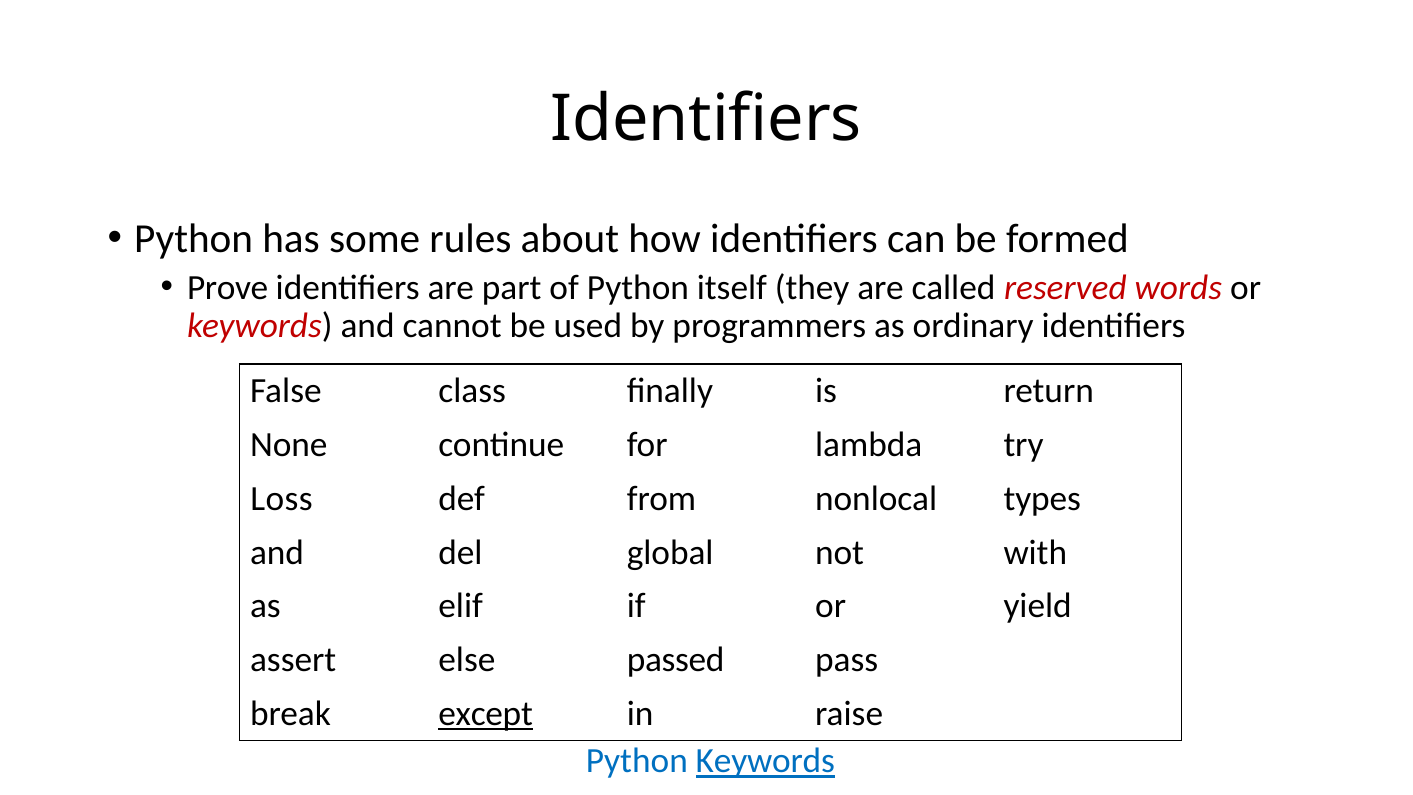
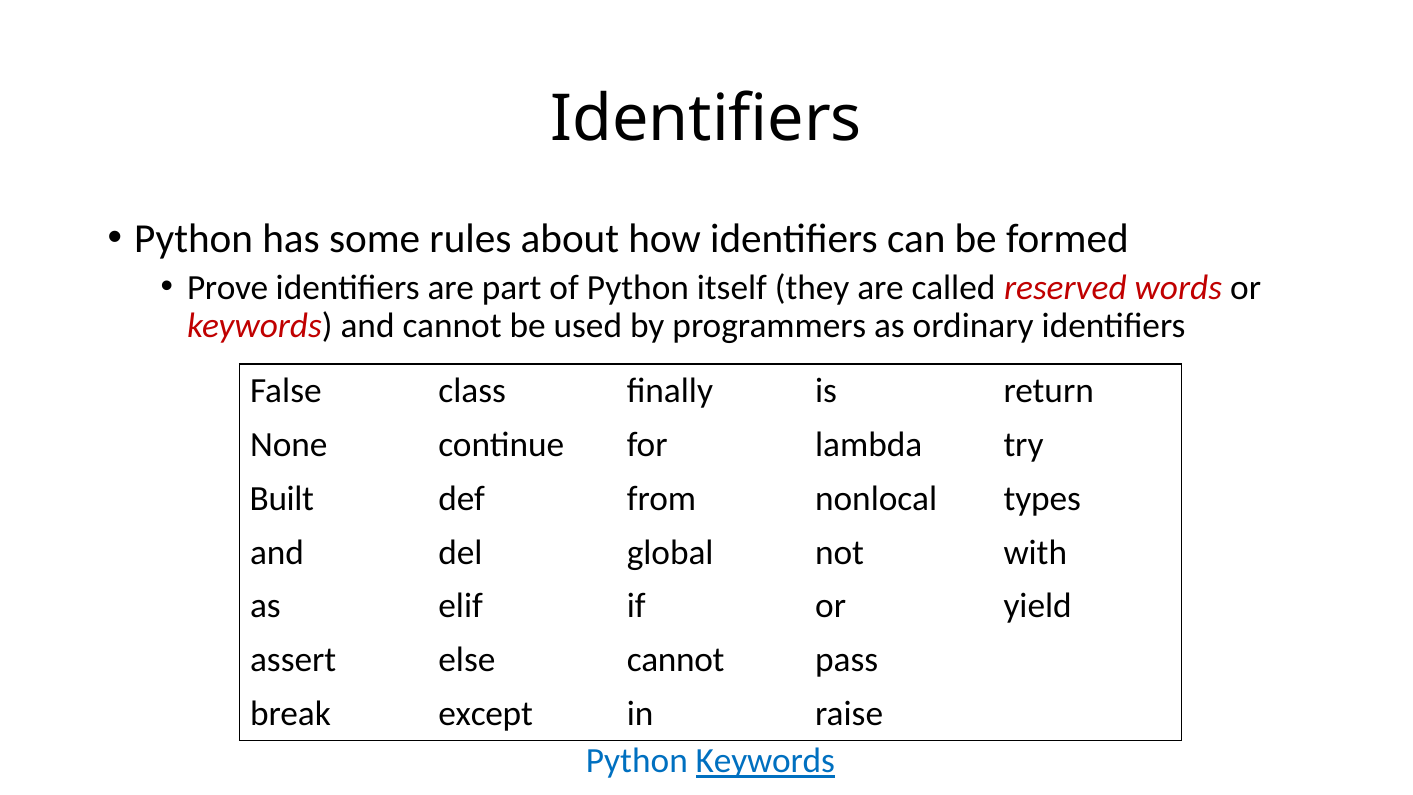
Loss: Loss -> Built (282, 499)
else passed: passed -> cannot (676, 660)
except underline: present -> none (486, 714)
